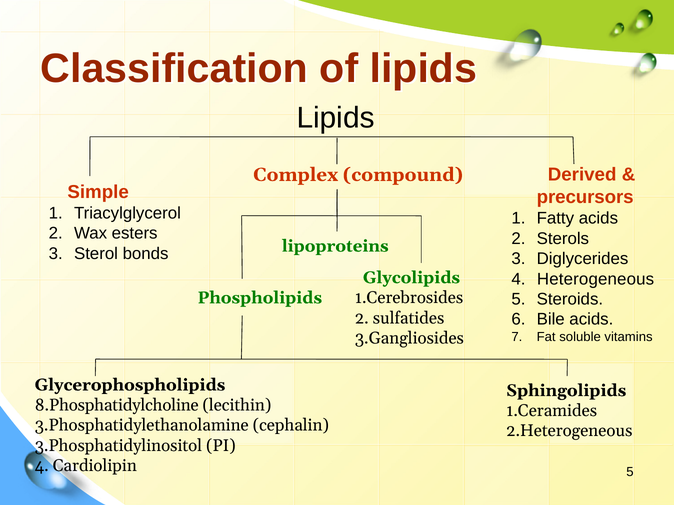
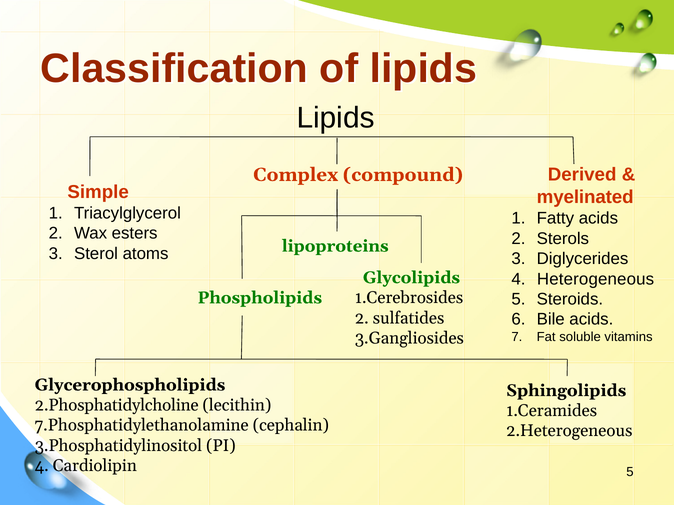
precursors: precursors -> myelinated (585, 197)
bonds: bonds -> atoms (146, 254)
8.Phosphatidylcholine: 8.Phosphatidylcholine -> 2.Phosphatidylcholine (117, 405)
3.Phosphatidylethanolamine: 3.Phosphatidylethanolamine -> 7.Phosphatidylethanolamine (142, 426)
